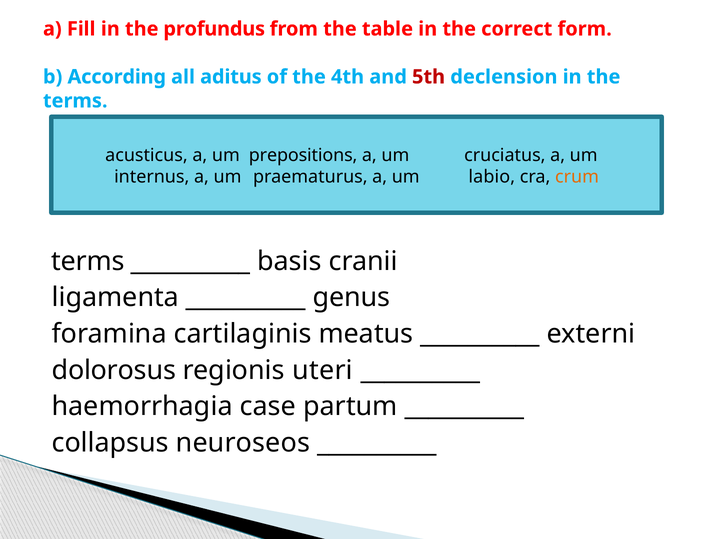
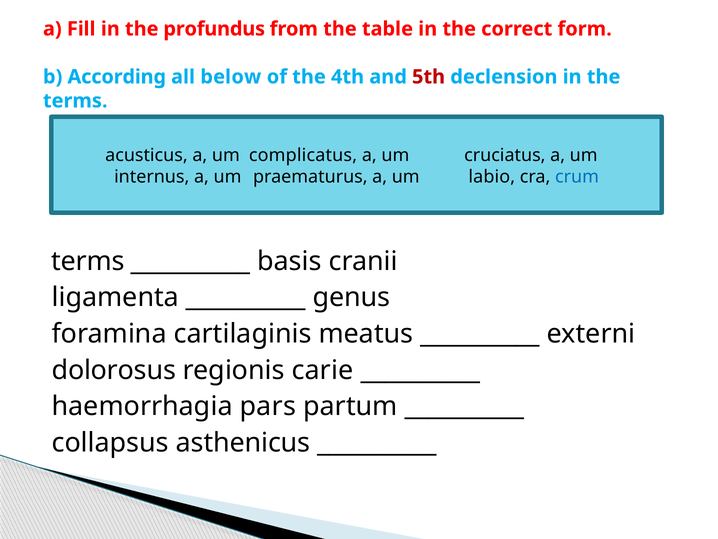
aditus: aditus -> below (231, 77)
prepositions: prepositions -> complicatus (303, 155)
crum colour: orange -> blue (577, 177)
uteri: uteri -> carie (323, 370)
case: case -> pars (268, 406)
neuroseos: neuroseos -> asthenicus (243, 443)
